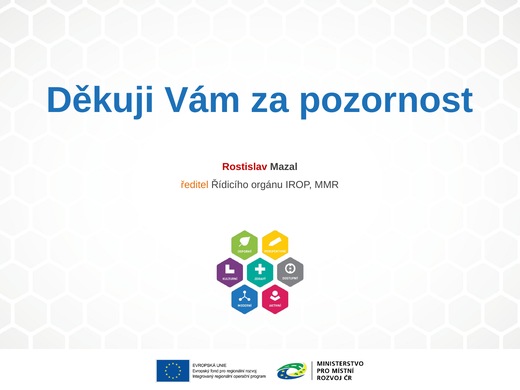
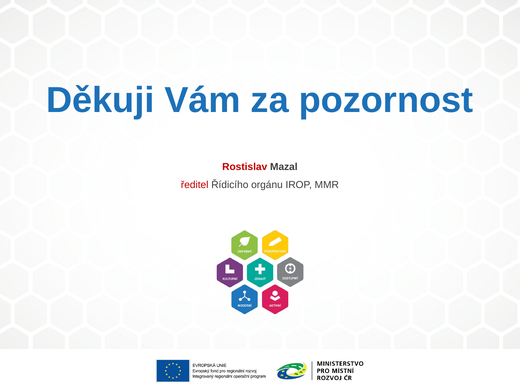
ředitel colour: orange -> red (195, 185)
